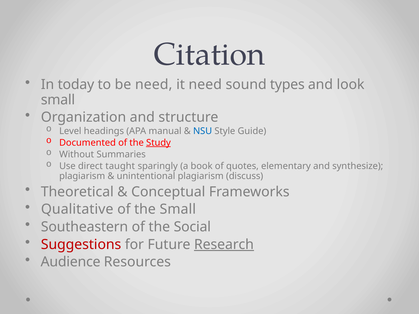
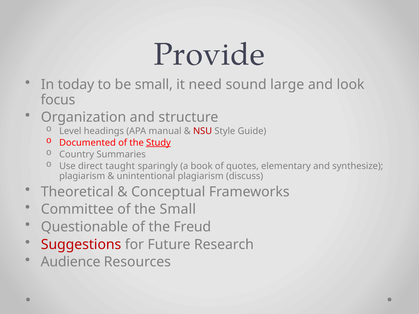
Citation: Citation -> Provide (209, 55)
be need: need -> small (154, 85)
types: types -> large (287, 85)
small: small -> focus (58, 100)
NSU colour: blue -> red (203, 131)
Without: Without -> Country (77, 154)
Qualitative: Qualitative -> Committee (77, 210)
Southeastern: Southeastern -> Questionable (84, 227)
Social: Social -> Freud (192, 227)
Research underline: present -> none (224, 245)
